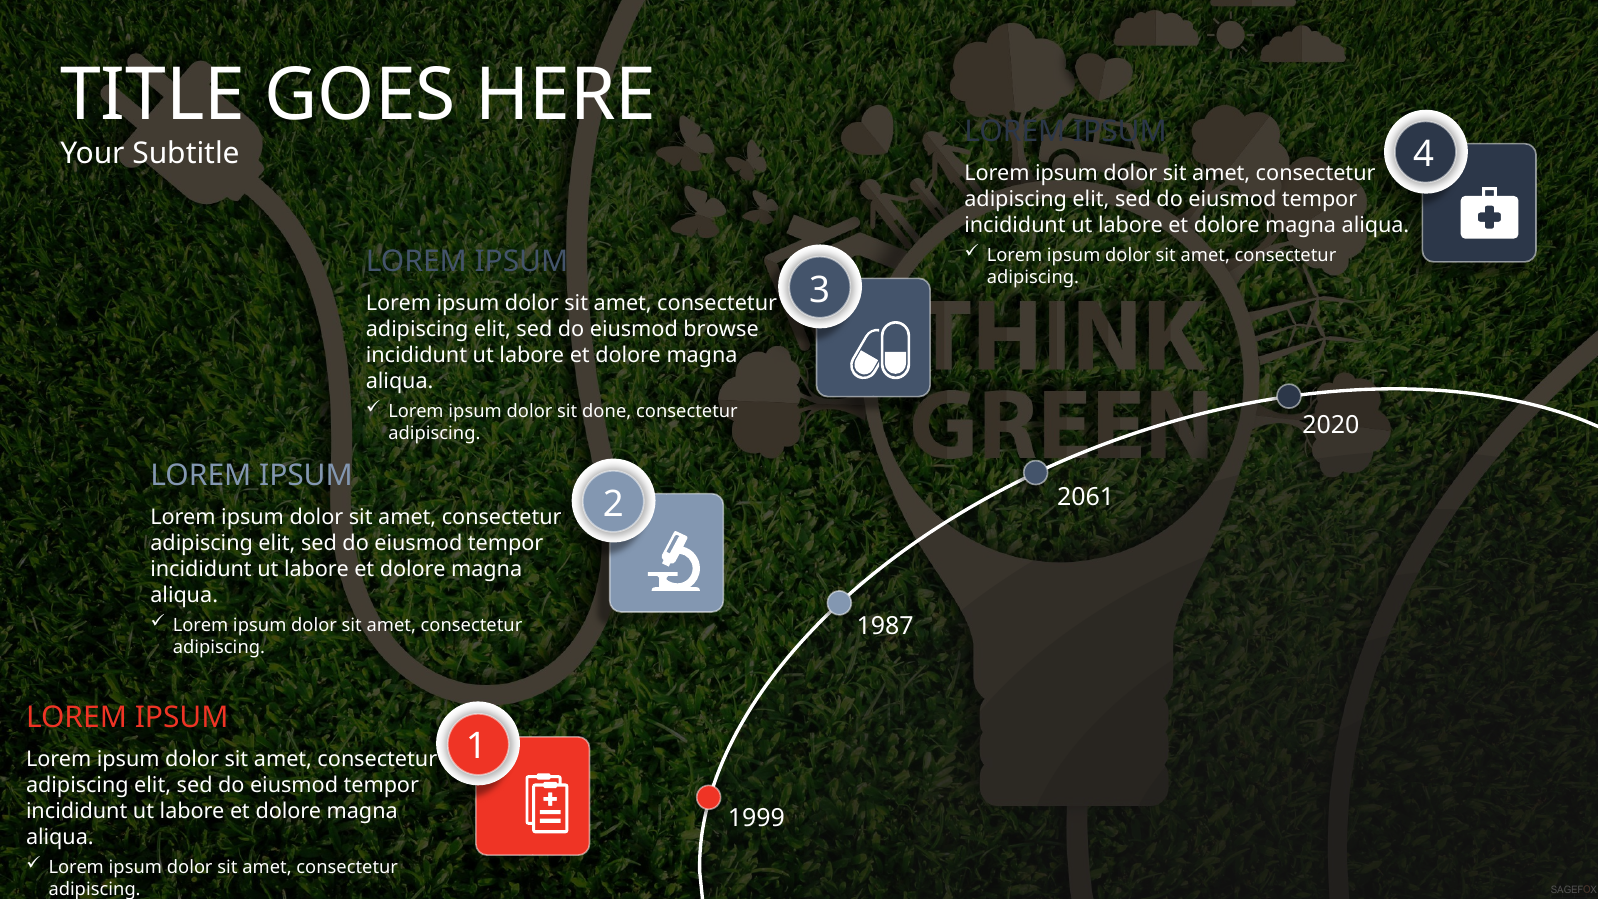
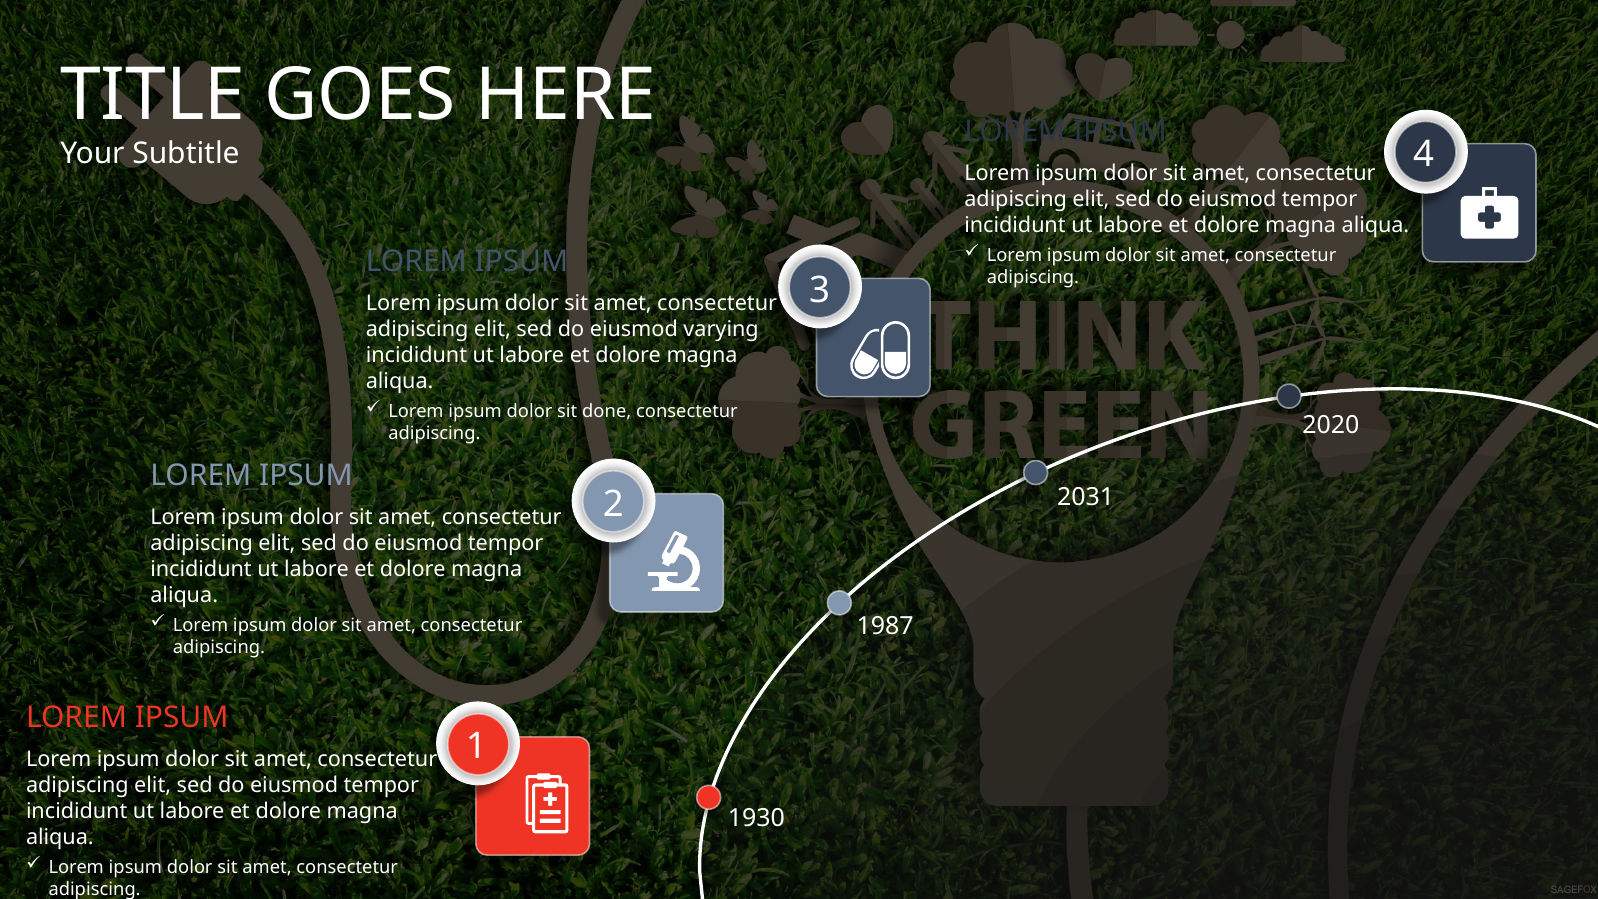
browse: browse -> varying (721, 329)
2061: 2061 -> 2031 (1086, 497)
1999: 1999 -> 1930 (756, 818)
